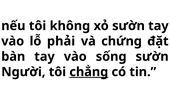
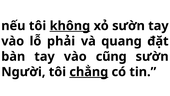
không underline: none -> present (70, 26)
chứng: chứng -> quang (121, 41)
sống: sống -> cũng (111, 56)
